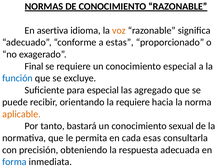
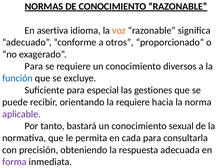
estas: estas -> otros (120, 42)
Final: Final -> Para (34, 66)
conocimiento especial: especial -> diversos (180, 66)
agregado: agregado -> gestiones (153, 90)
aplicable colour: orange -> purple (21, 114)
cada esas: esas -> para (152, 138)
forma colour: blue -> purple (14, 162)
